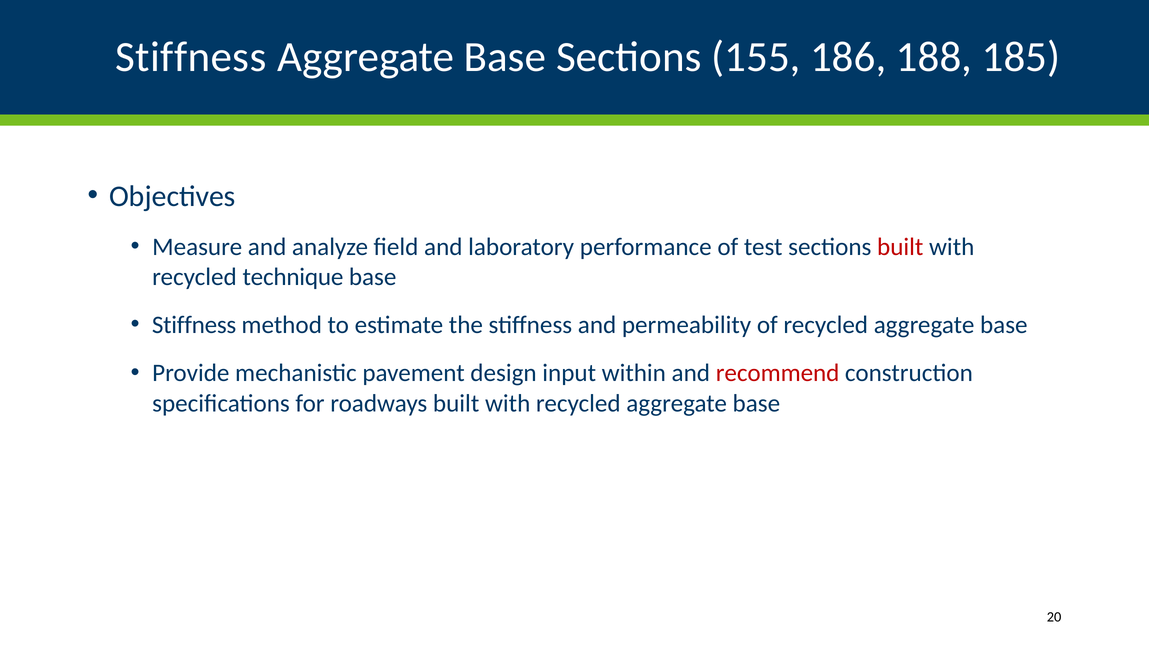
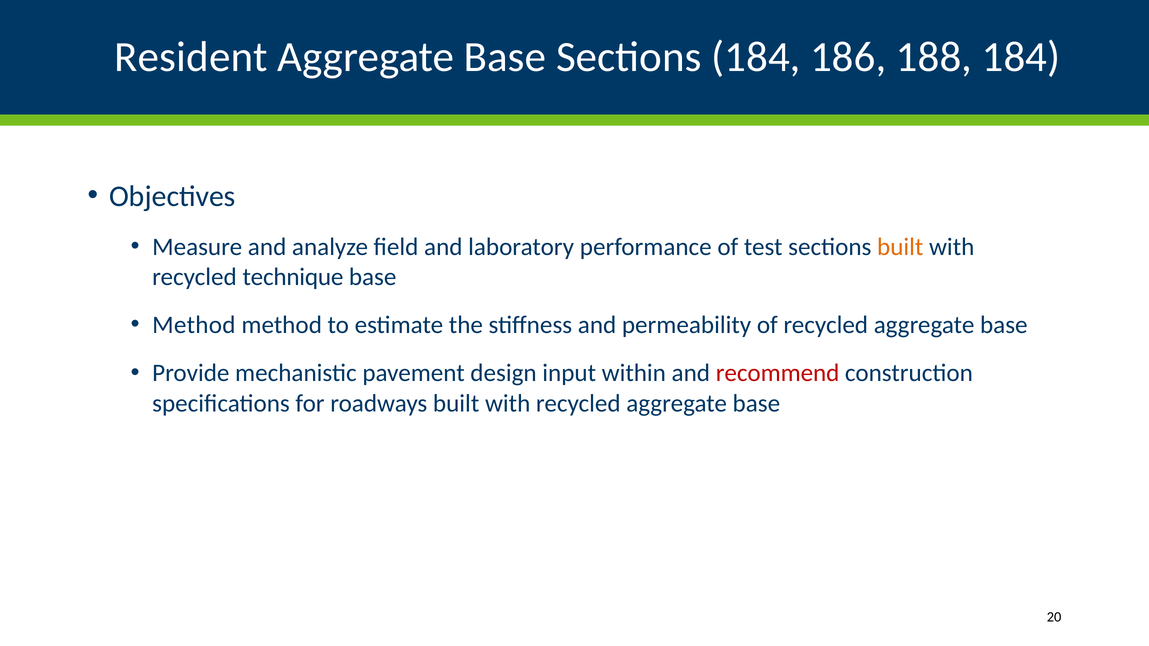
Stiffness: Stiffness -> Resident (191, 57)
Sections 155: 155 -> 184 (756, 57)
188 185: 185 -> 184 (1021, 57)
built colour: red -> orange (900, 247)
Stiffness: Stiffness -> Method (194, 325)
